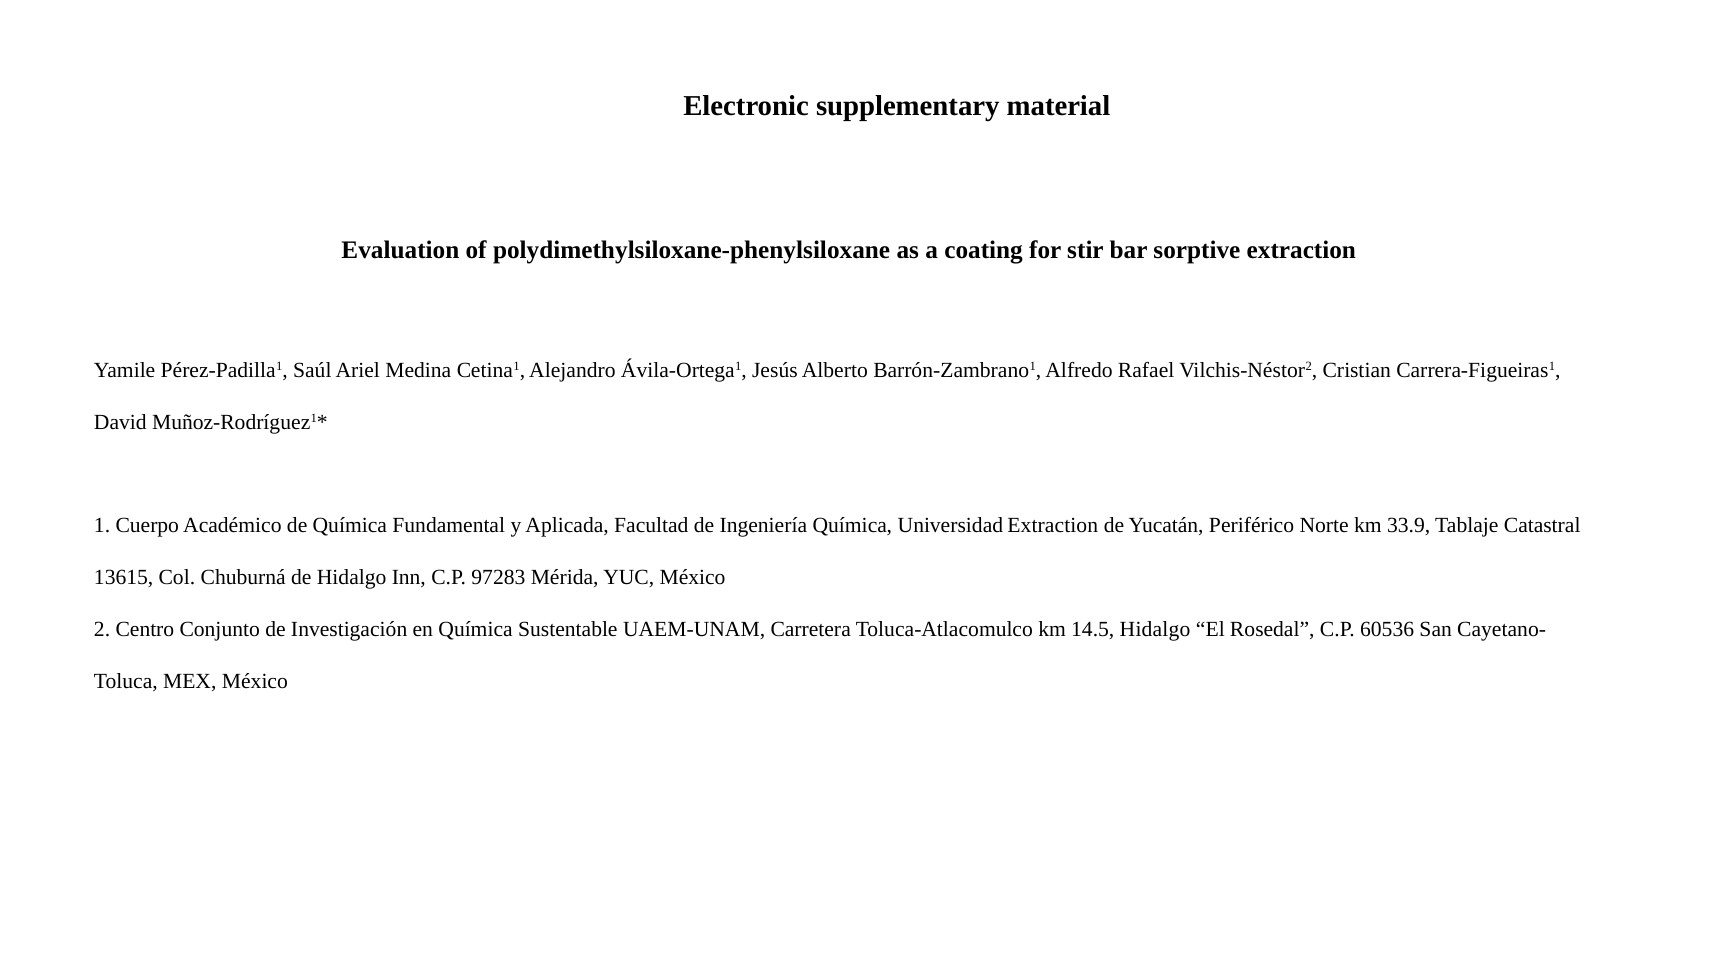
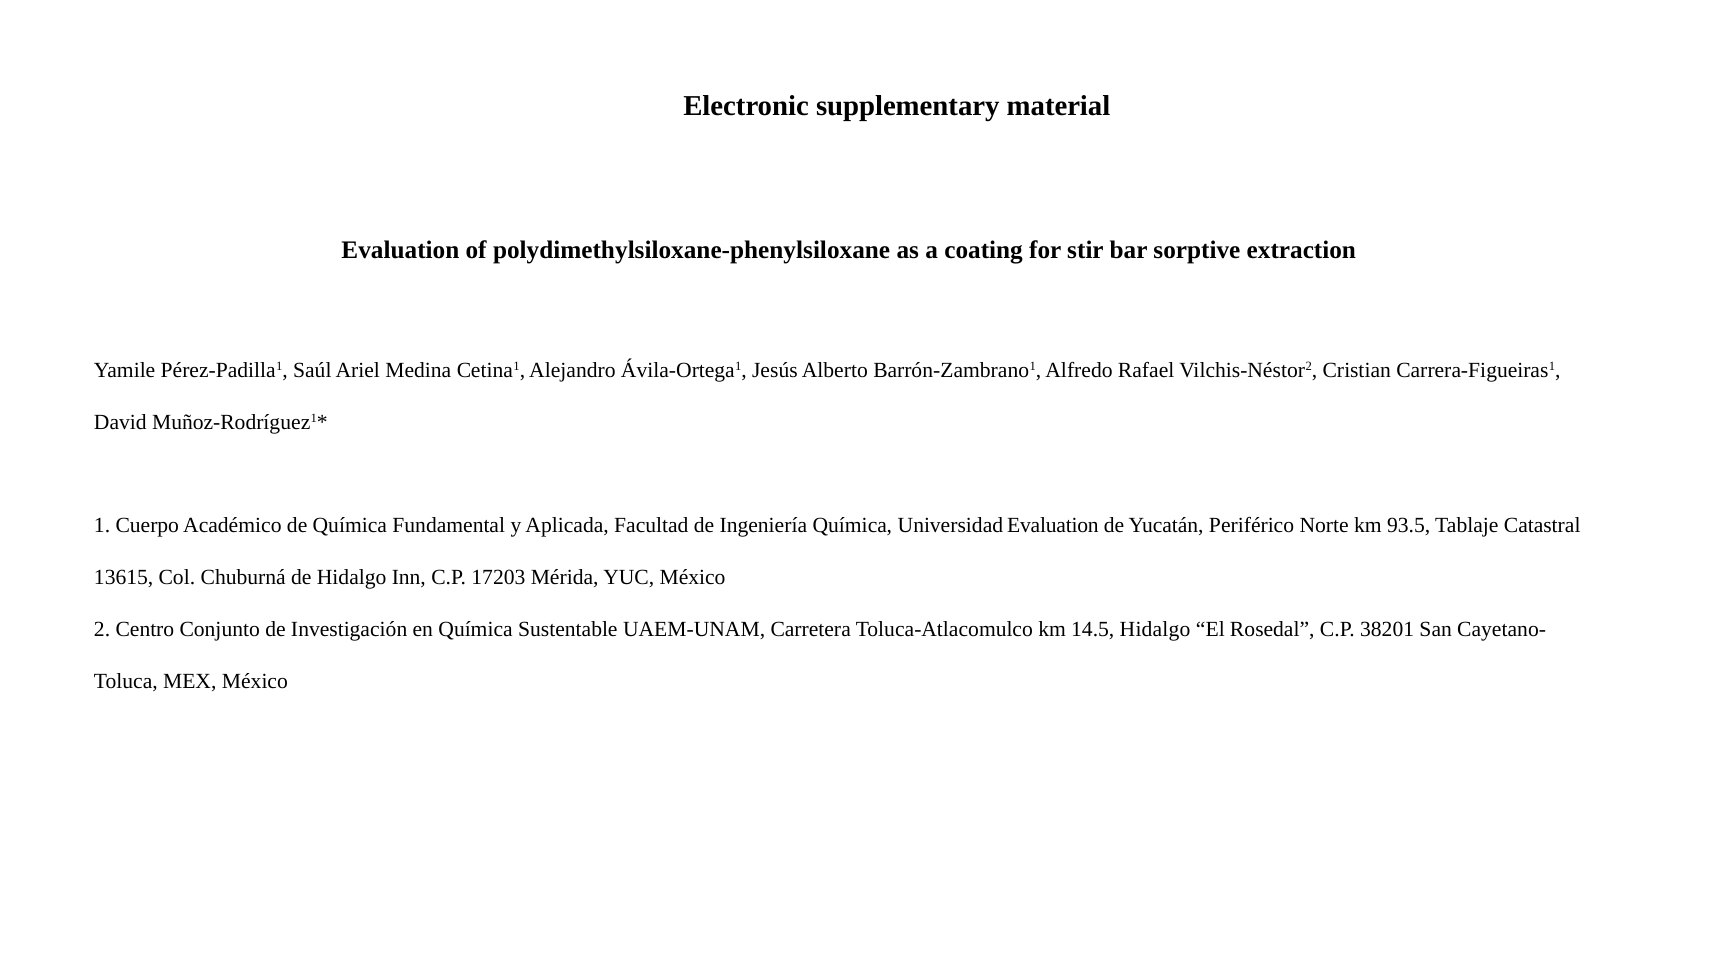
Universidad Extraction: Extraction -> Evaluation (1053, 526)
33.9: 33.9 -> 93.5 (1409, 526)
97283: 97283 -> 17203 (498, 578)
60536: 60536 -> 38201 (1387, 630)
